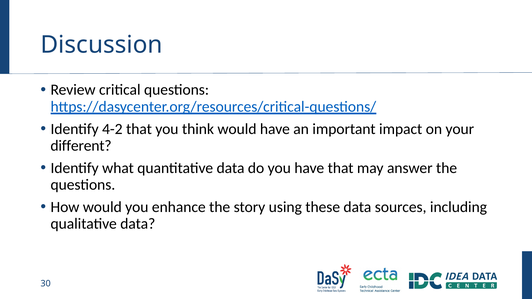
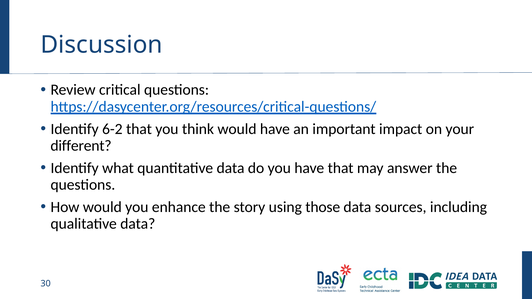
4-2: 4-2 -> 6-2 (112, 129)
these: these -> those (323, 207)
